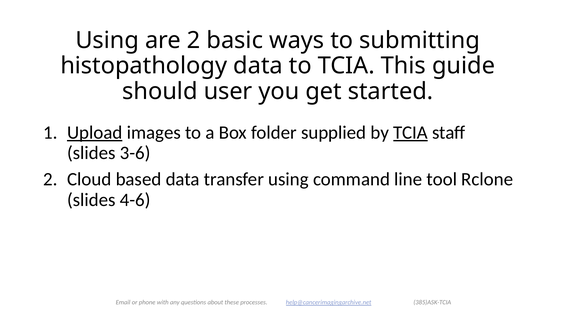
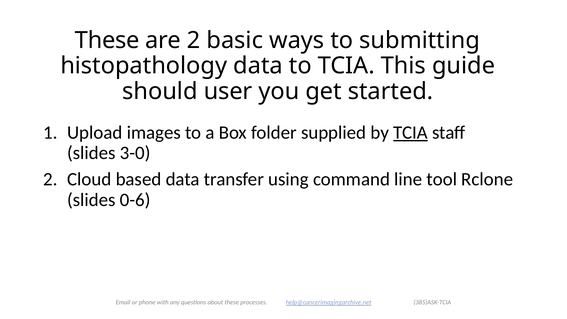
Using: Using -> These (107, 40)
Upload underline: present -> none (95, 133)
3-6: 3-6 -> 3-0 (135, 153)
4-6: 4-6 -> 0-6 (135, 200)
